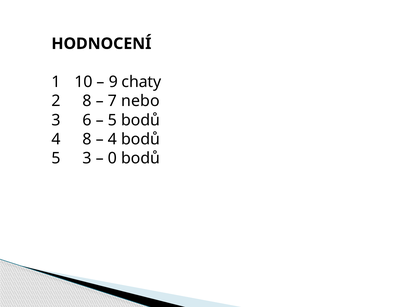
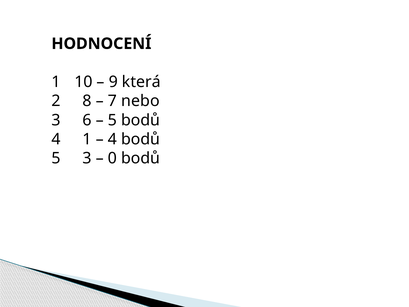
chaty: chaty -> která (141, 82)
4 8: 8 -> 1 (87, 139)
